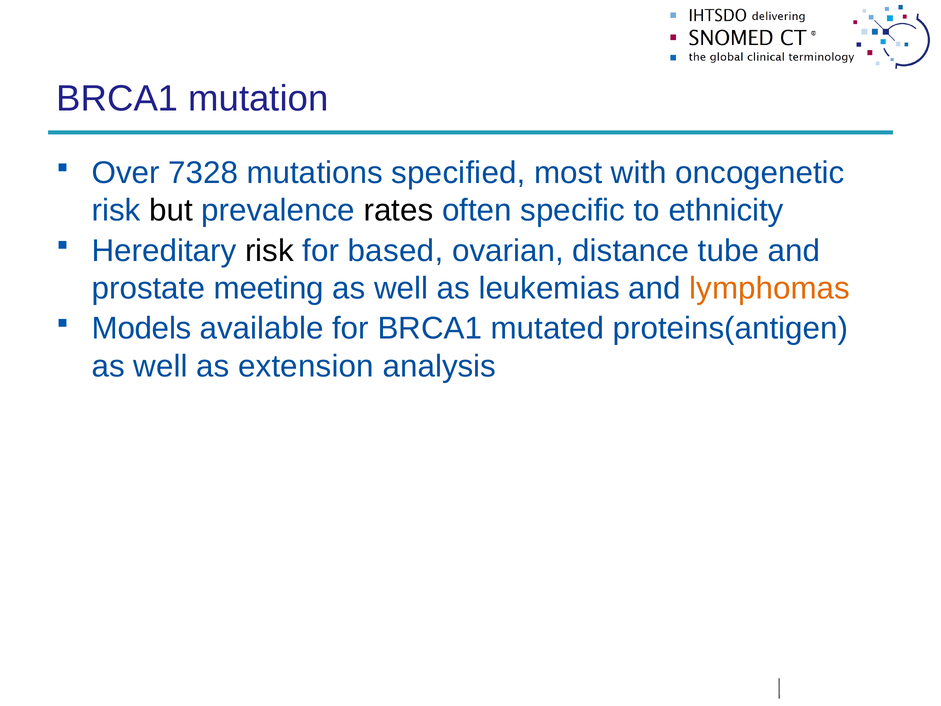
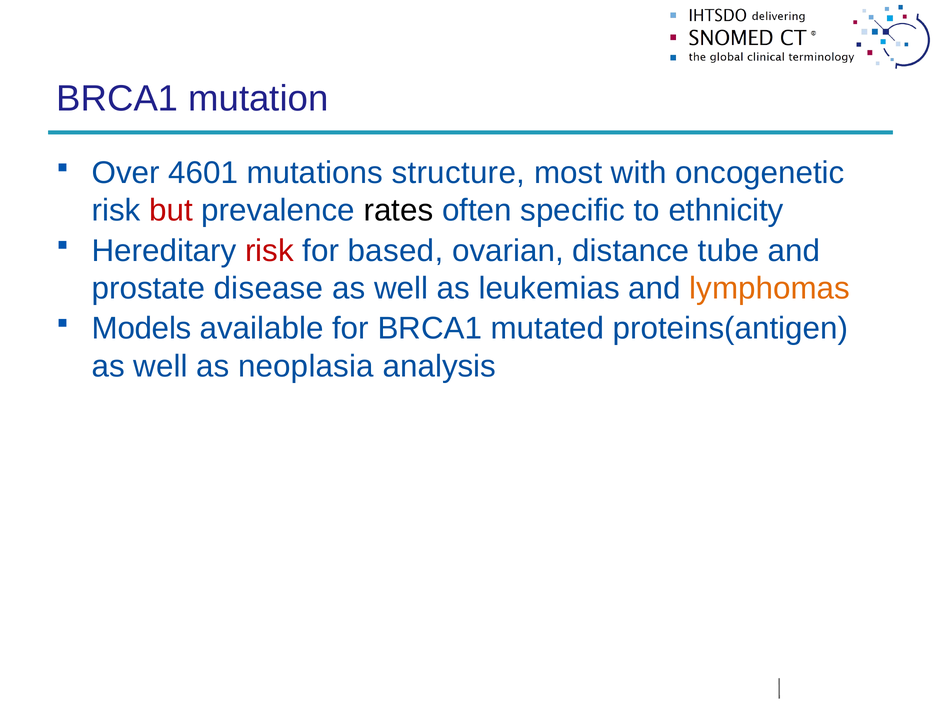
7328: 7328 -> 4601 (203, 173)
specified: specified -> structure (458, 173)
but colour: black -> red (171, 210)
risk colour: black -> red (269, 251)
meeting: meeting -> disease (269, 288)
extension: extension -> neoplasia (306, 366)
